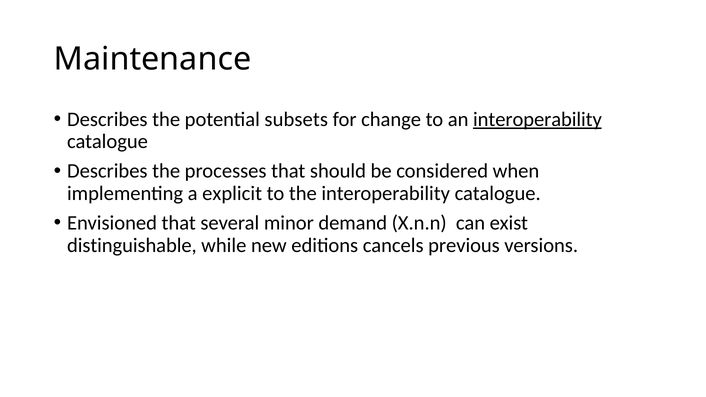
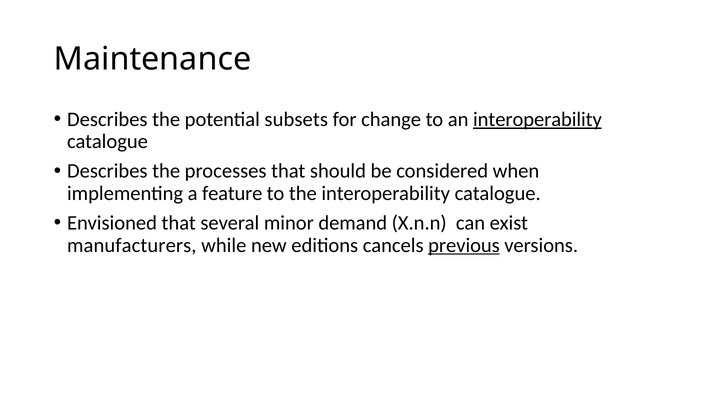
explicit: explicit -> feature (232, 193)
distinguishable: distinguishable -> manufacturers (132, 245)
previous underline: none -> present (464, 245)
